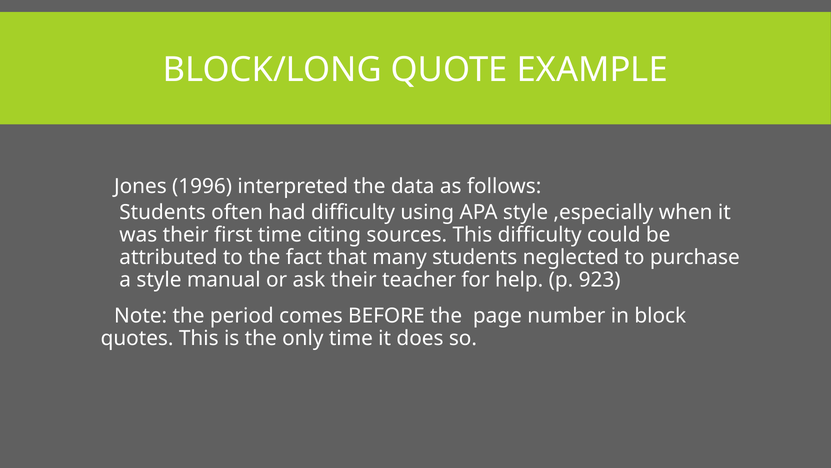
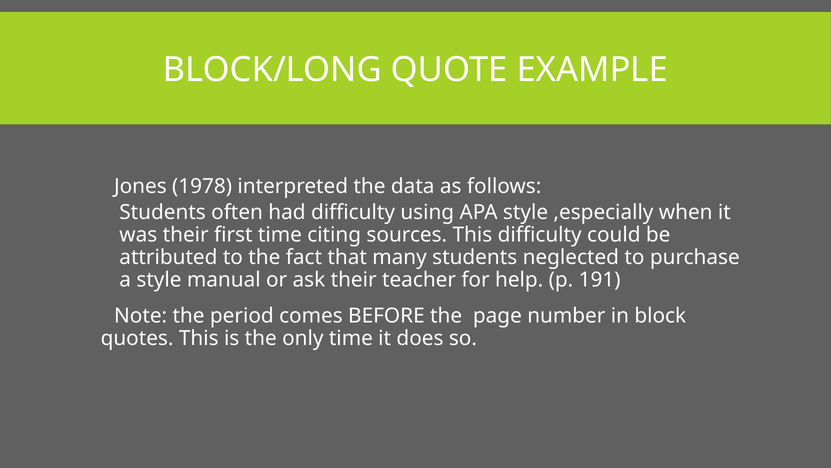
1996: 1996 -> 1978 (202, 186)
923: 923 -> 191 (600, 279)
